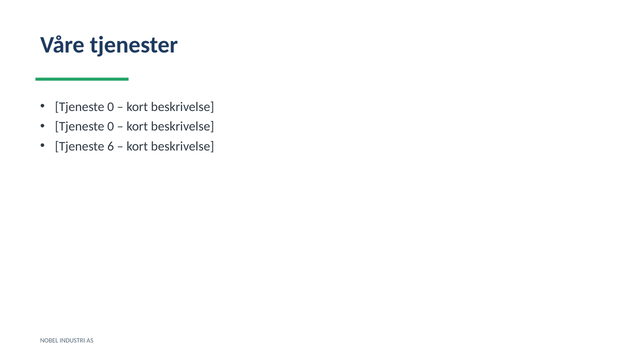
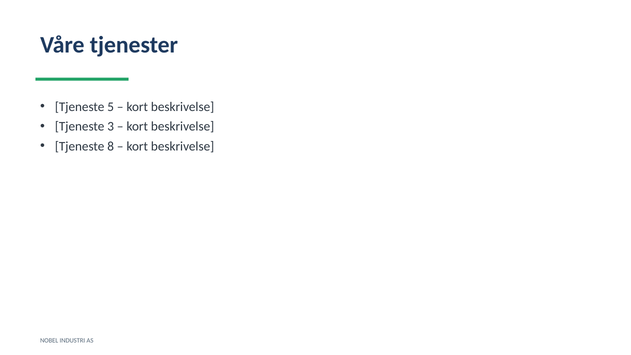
0: 0 -> 5 (111, 107)
0: 0 -> 3 (111, 127)
6: 6 -> 8 (111, 146)
